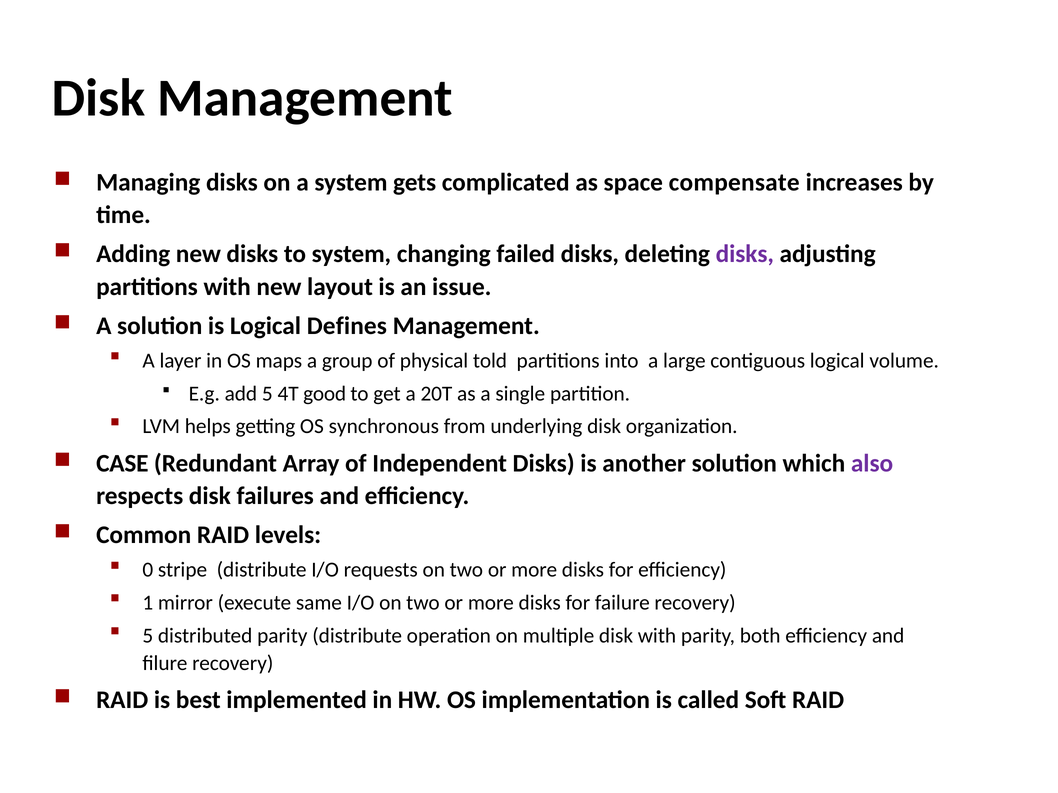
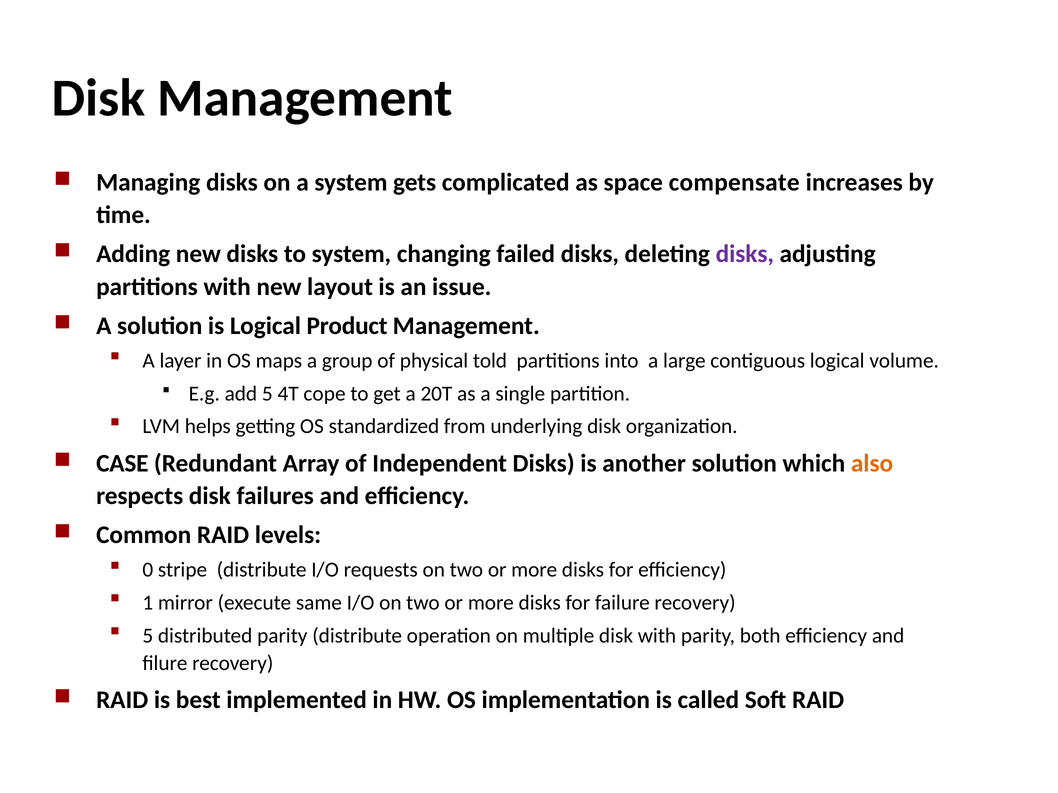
Defines: Defines -> Product (347, 326)
good: good -> cope (325, 394)
synchronous: synchronous -> standardized (384, 427)
also colour: purple -> orange (872, 463)
